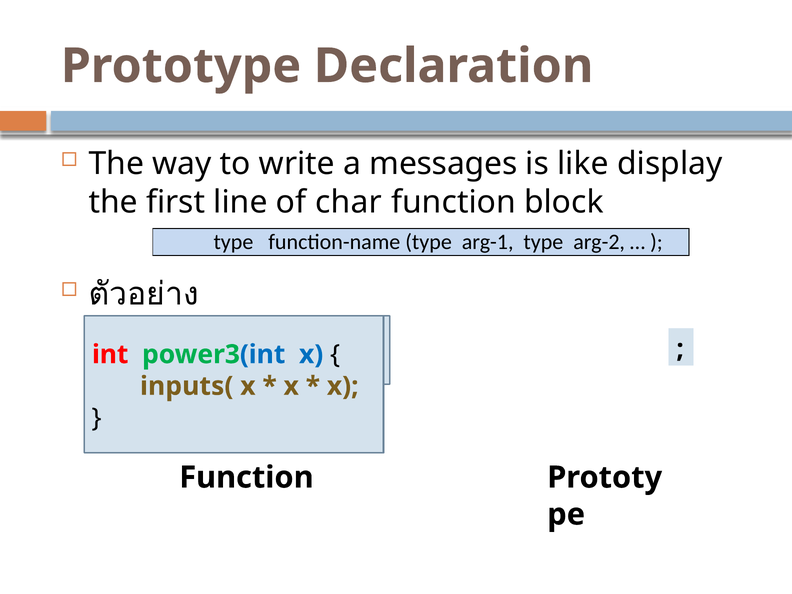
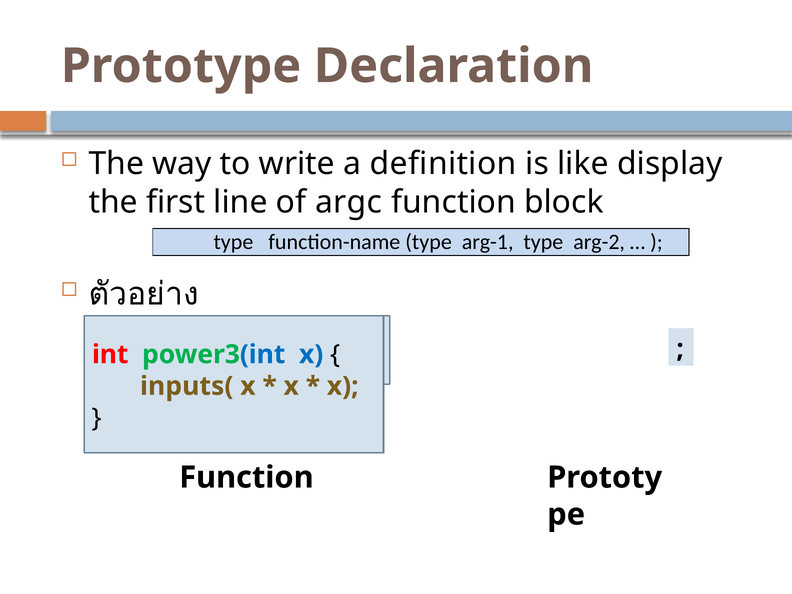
messages: messages -> definition (443, 164)
char: char -> argc (349, 202)
